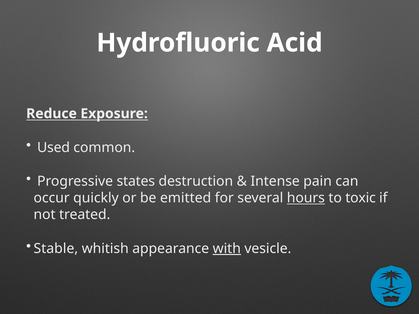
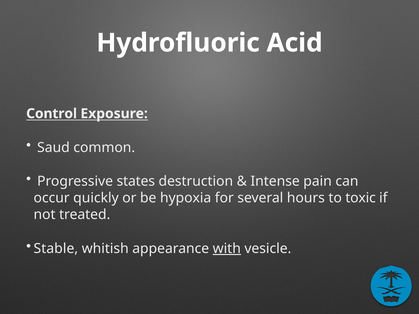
Reduce: Reduce -> Control (52, 114)
Used: Used -> Saud (53, 148)
emitted: emitted -> hypoxia (186, 198)
hours underline: present -> none (306, 198)
